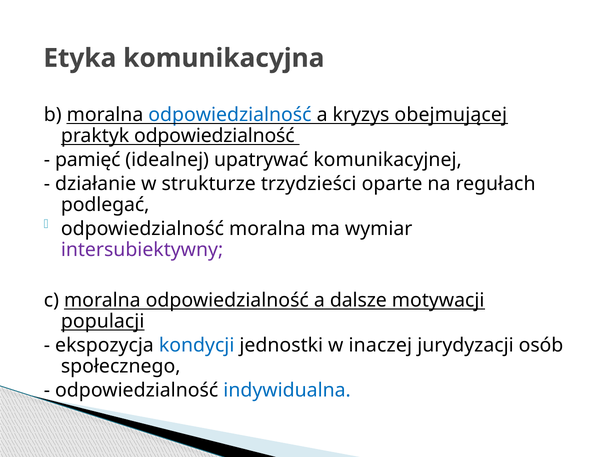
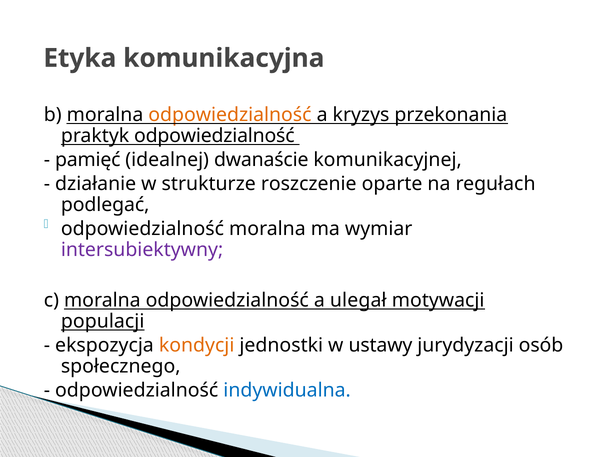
odpowiedzialność colour: blue -> orange (230, 115)
obejmującej: obejmującej -> przekonania (451, 115)
upatrywać: upatrywać -> dwanaście (261, 160)
trzydzieści: trzydzieści -> roszczenie (309, 184)
dalsze: dalsze -> ulegał (358, 301)
kondycji colour: blue -> orange (197, 346)
inaczej: inaczej -> ustawy (380, 346)
